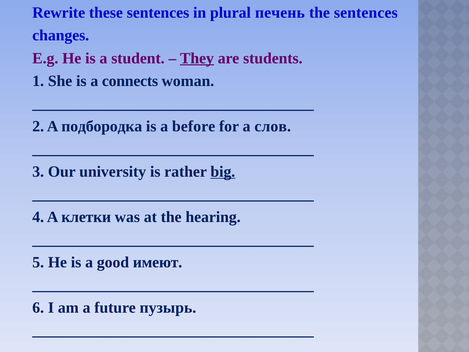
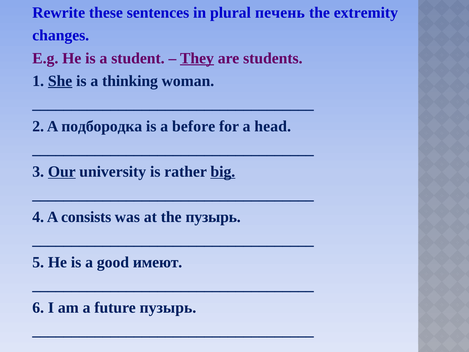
the sentences: sentences -> extremity (366, 13)
She underline: none -> present (60, 81)
connects: connects -> thinking (130, 81)
слов: слов -> head (273, 126)
Our underline: none -> present (62, 172)
клетки: клетки -> consists (86, 217)
the hearing: hearing -> пузырь (213, 217)
